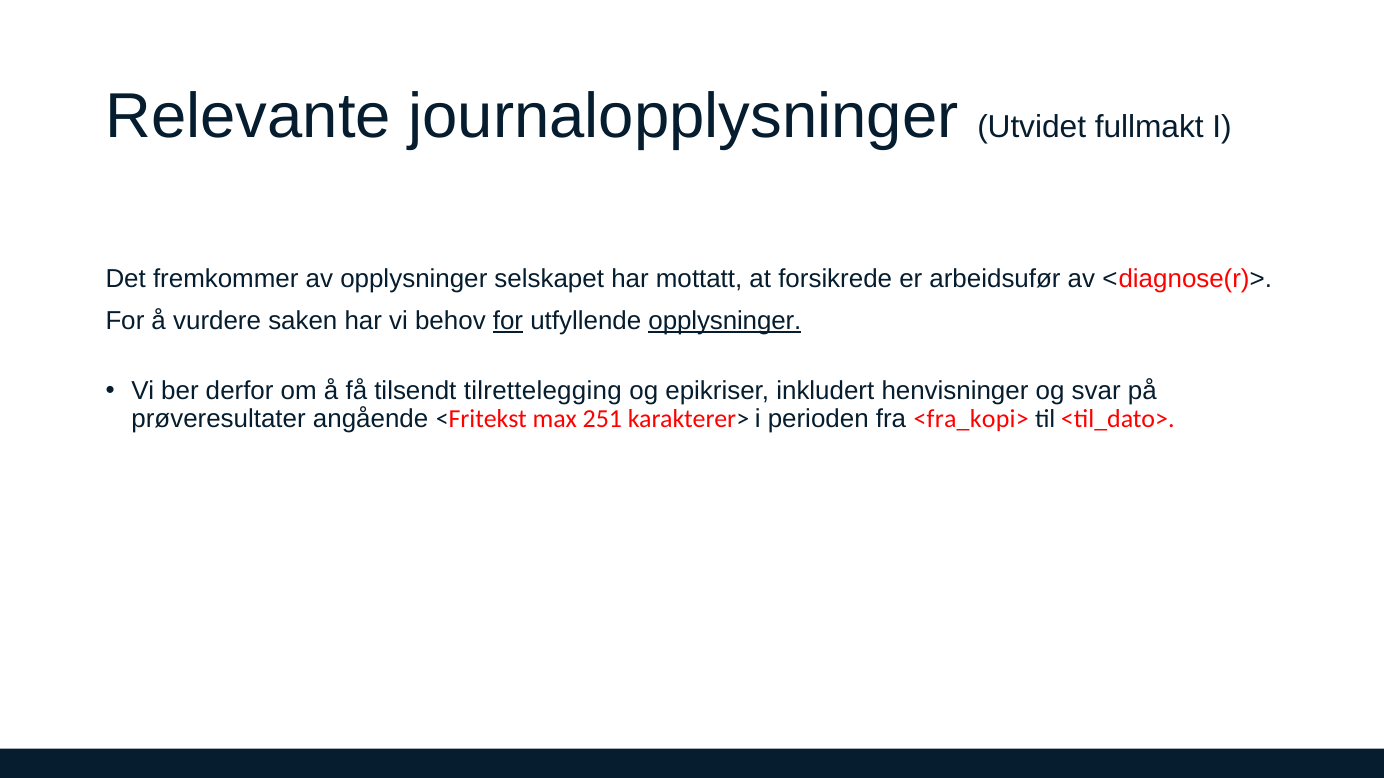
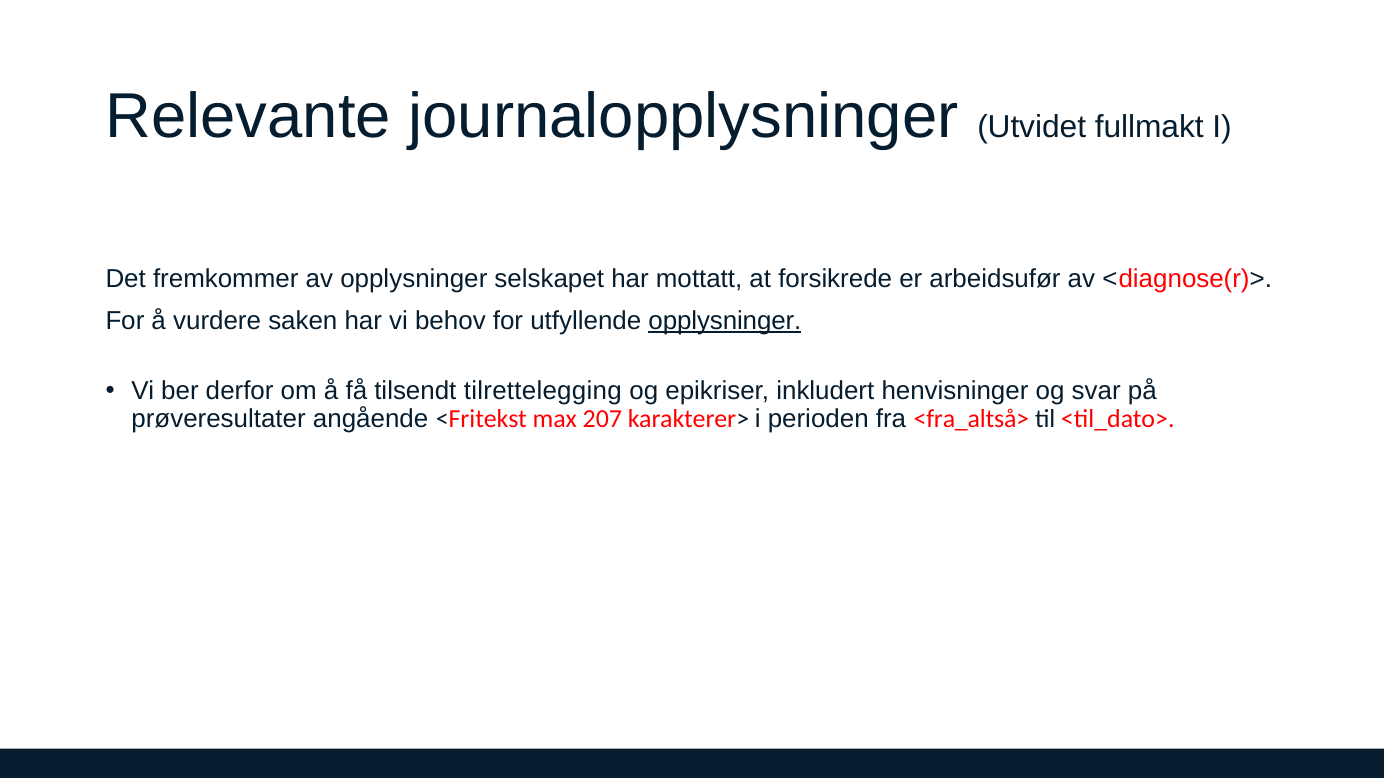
for underline: present -> none (508, 321)
251: 251 -> 207 (602, 420)
<fra_kopi>: <fra_kopi> -> <fra_altså> (971, 420)
